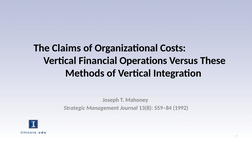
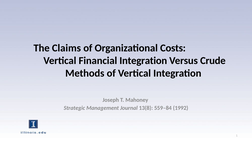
Financial Operations: Operations -> Integration (143, 61)
These: These -> Crude (213, 61)
